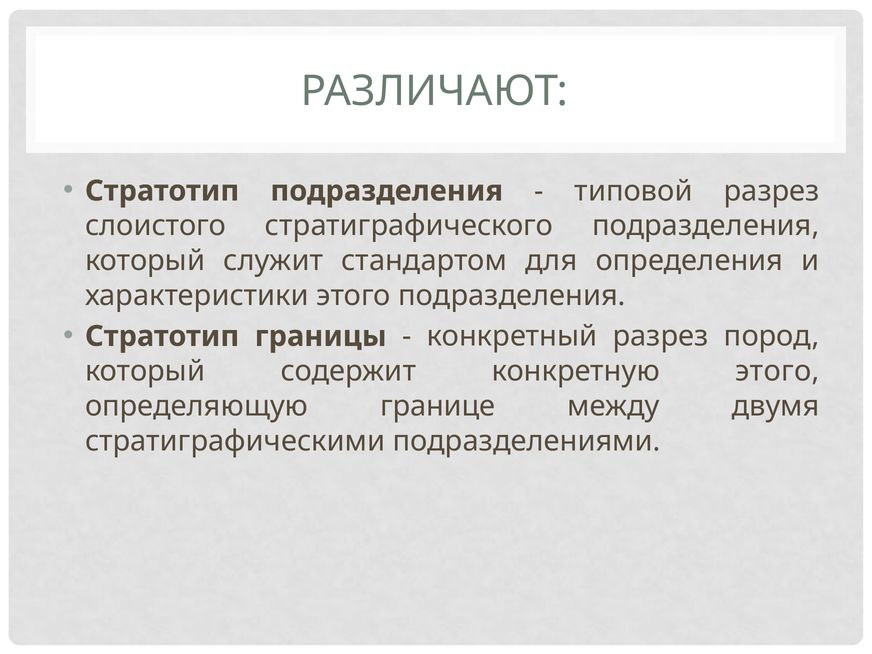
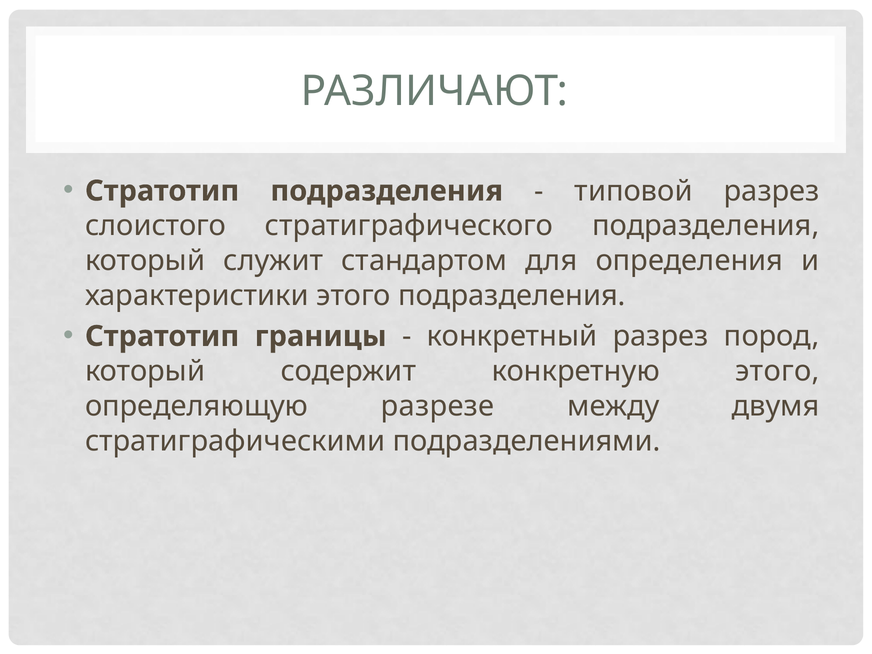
границе: границе -> разрезе (438, 406)
